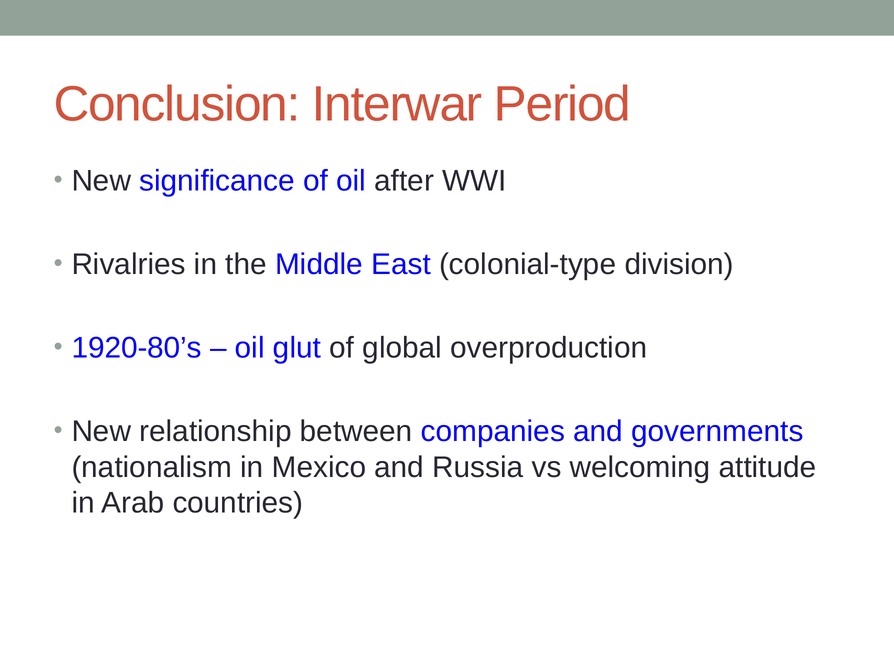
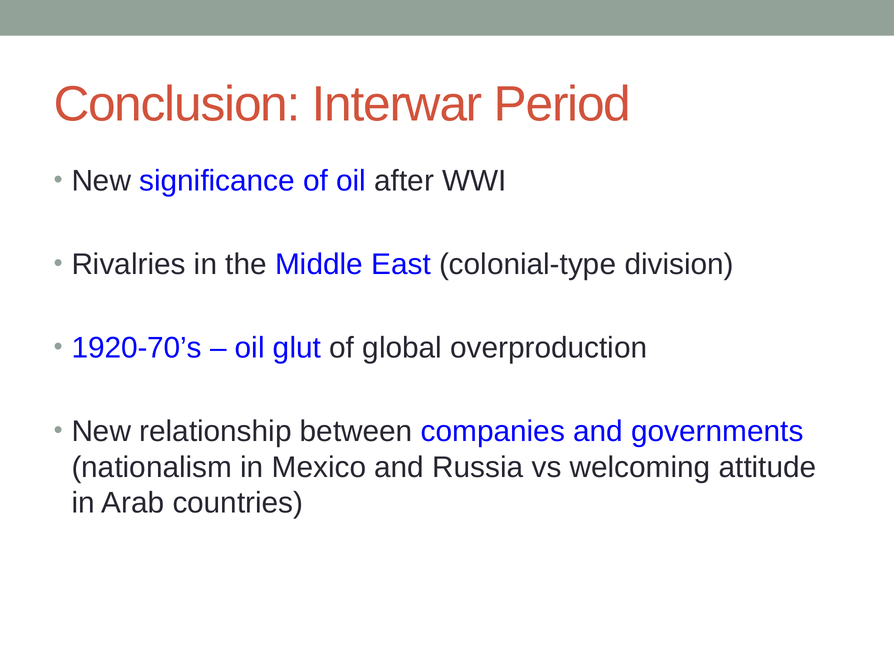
1920-80’s: 1920-80’s -> 1920-70’s (137, 348)
